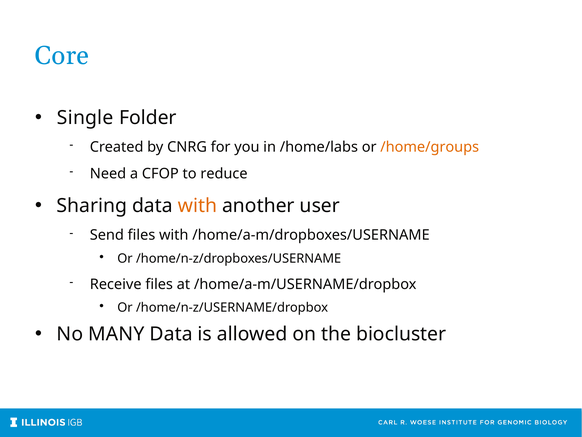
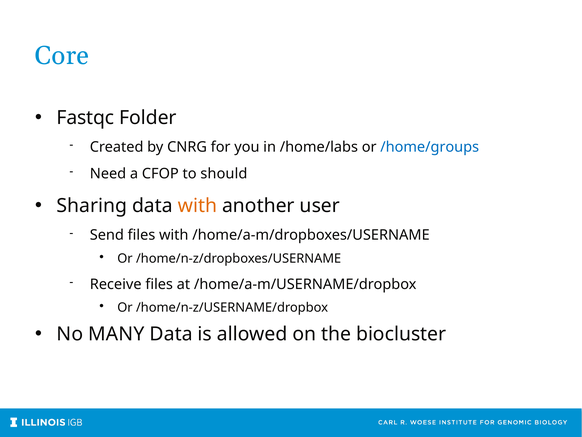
Single: Single -> Fastqc (85, 118)
/home/groups colour: orange -> blue (430, 147)
reduce: reduce -> should (224, 174)
